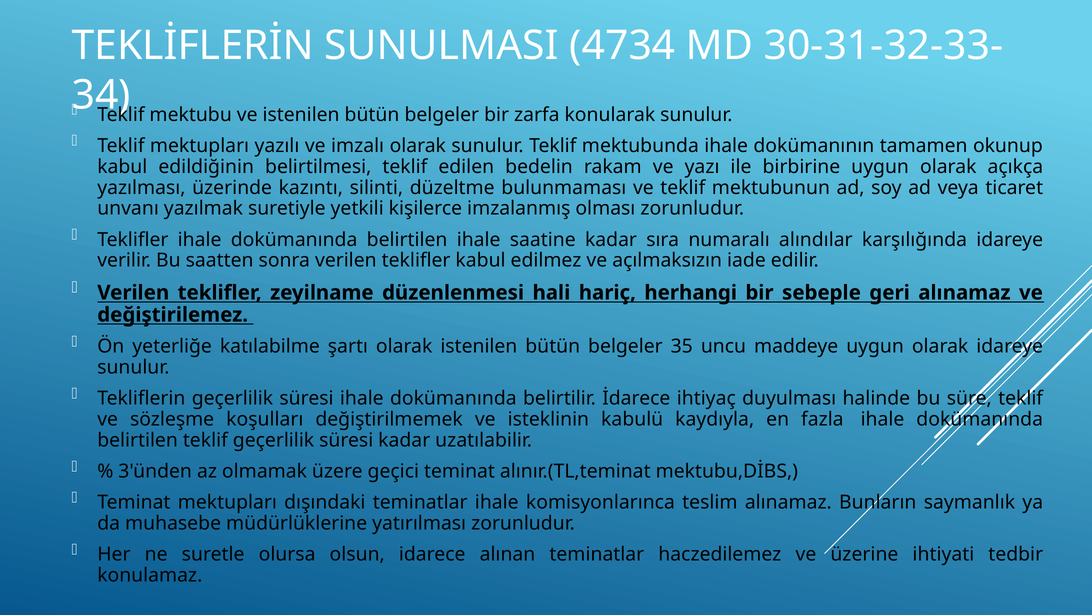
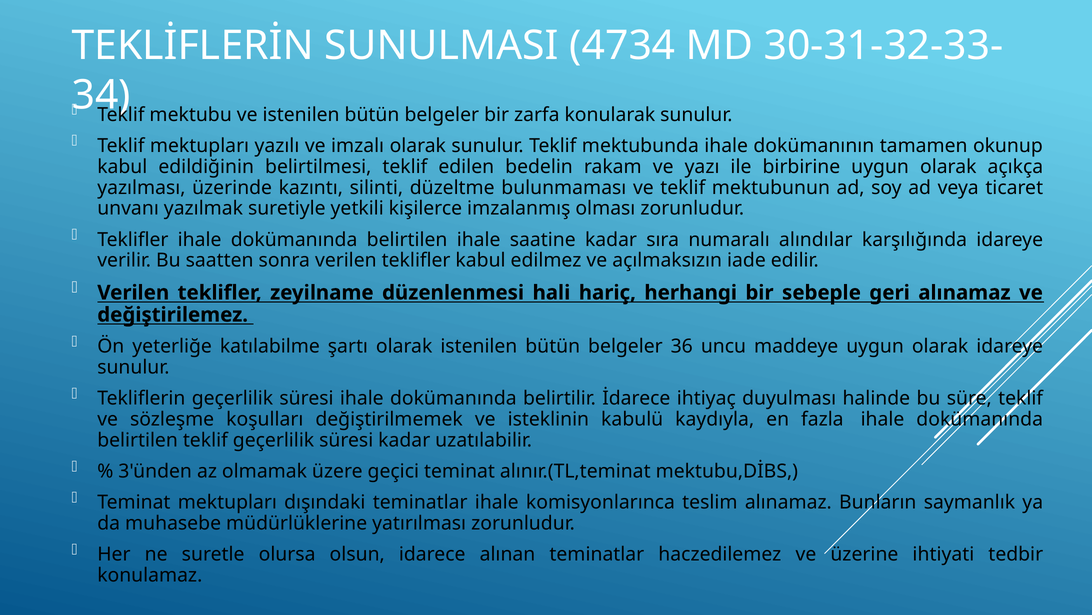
35: 35 -> 36 (682, 346)
